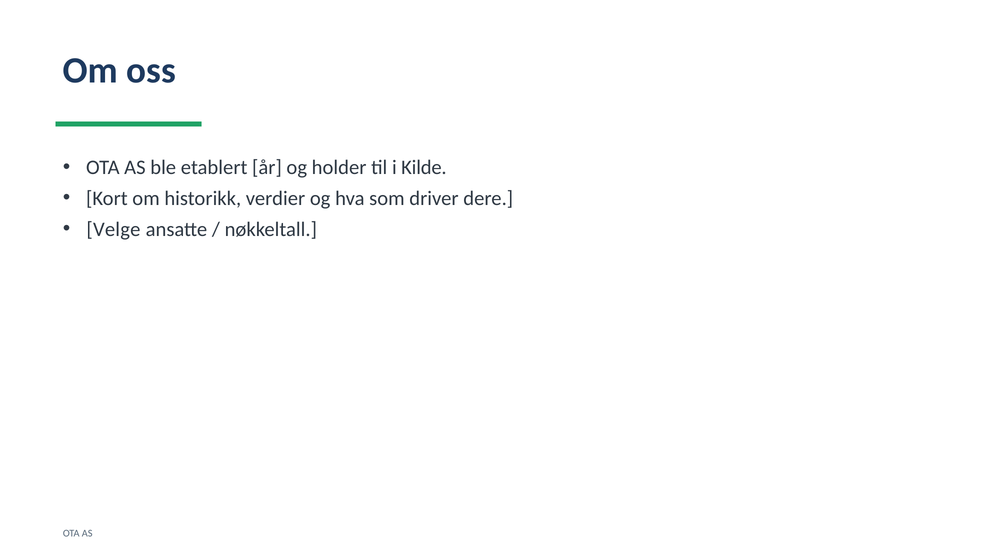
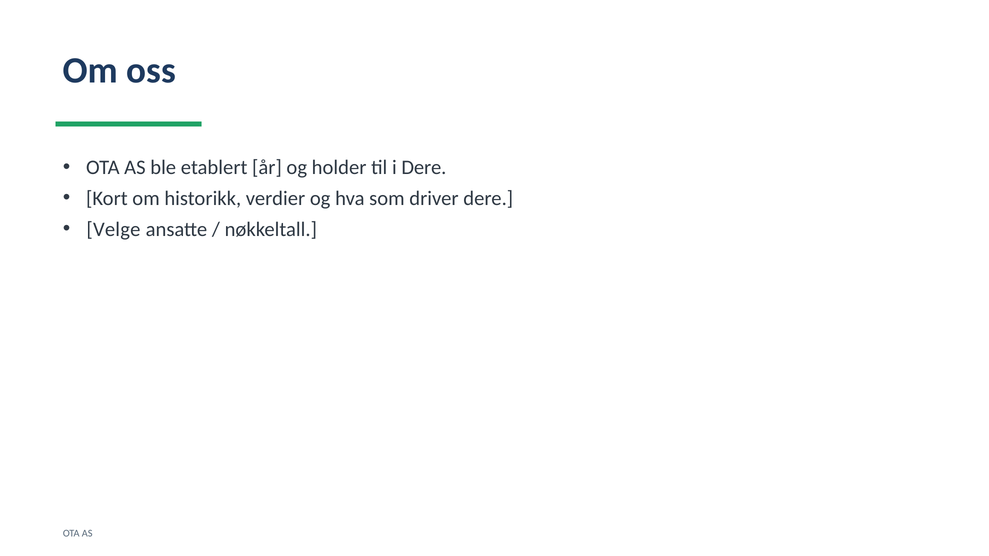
i Kilde: Kilde -> Dere (424, 168)
